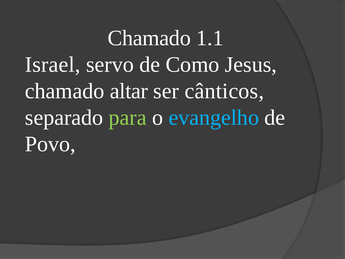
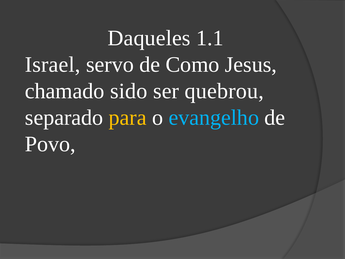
Chamado: Chamado -> Daqueles (149, 38)
altar: altar -> sido (129, 91)
cânticos: cânticos -> quebrou (224, 91)
para colour: light green -> yellow (128, 117)
